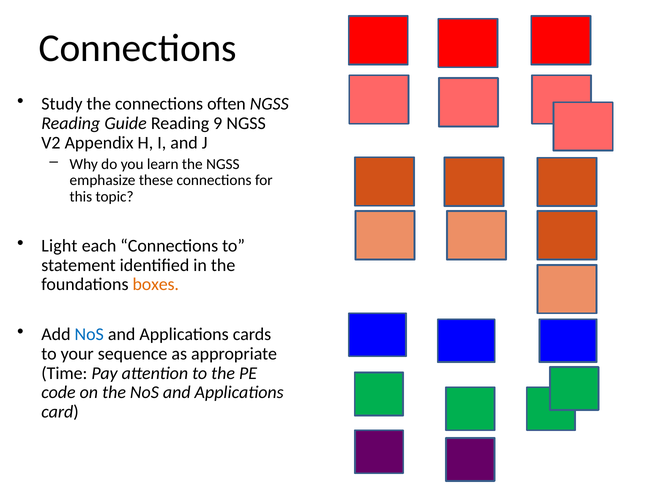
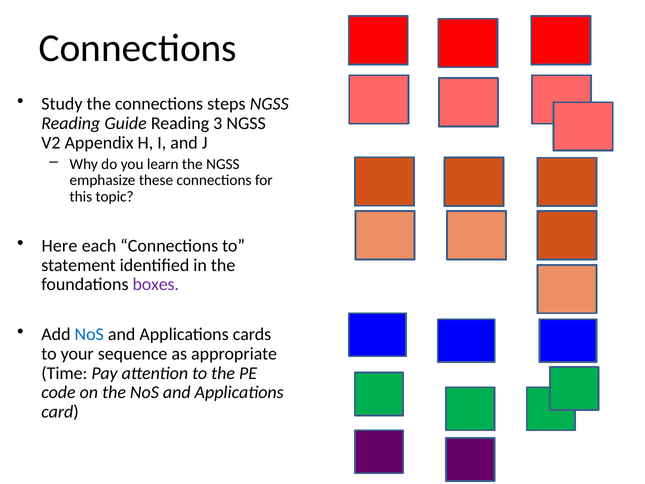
often: often -> steps (226, 104)
9: 9 -> 3 (218, 123)
Light: Light -> Here (59, 246)
boxes colour: orange -> purple (156, 284)
